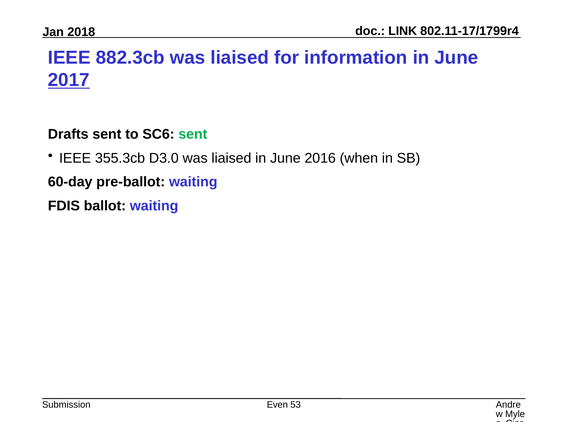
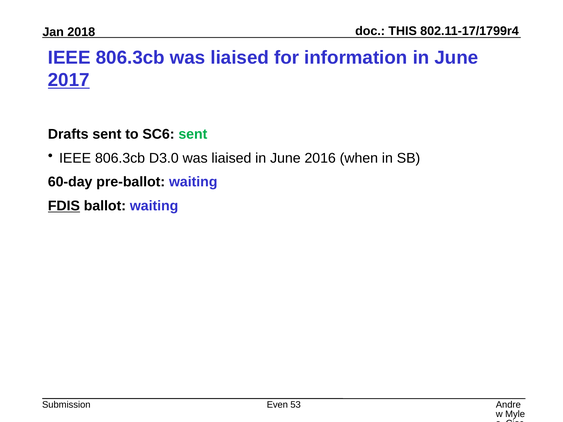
LINK: LINK -> THIS (403, 31)
882.3cb: 882.3cb -> 806.3cb (130, 58)
355.3cb: 355.3cb -> 806.3cb (120, 158)
FDIS underline: none -> present (64, 206)
